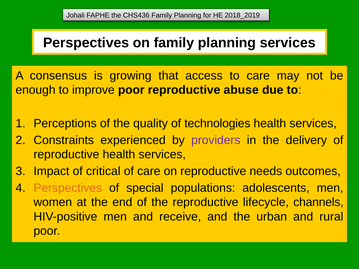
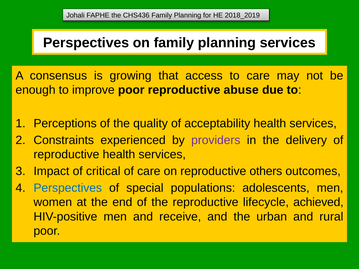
technologies: technologies -> acceptability (217, 123)
needs: needs -> others (266, 171)
Perspectives colour: orange -> blue (68, 188)
channels: channels -> achieved (318, 202)
